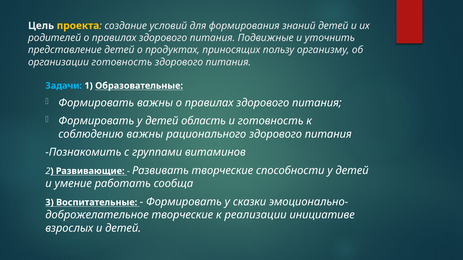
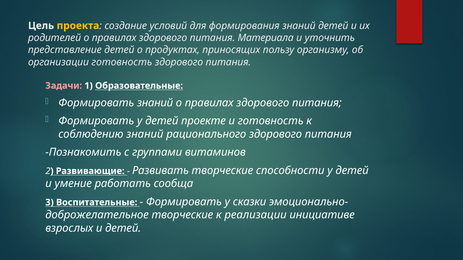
Подвижные: Подвижные -> Материала (266, 38)
Задачи colour: light blue -> pink (64, 86)
Формировать важны: важны -> знаний (155, 103)
область: область -> проекте (203, 121)
соблюдению важны: важны -> знаний (145, 134)
